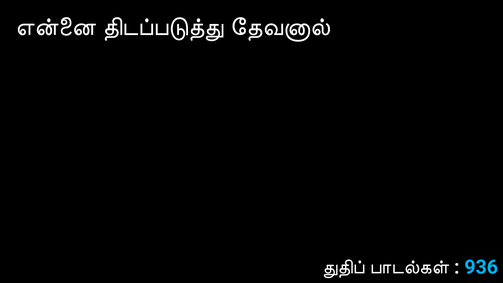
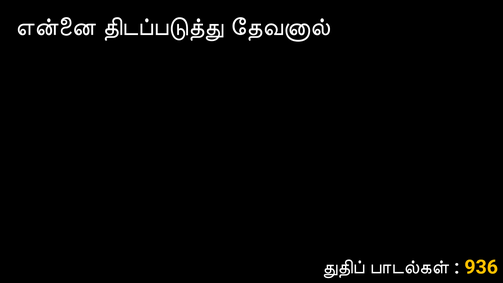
936 colour: light blue -> yellow (481, 267)
